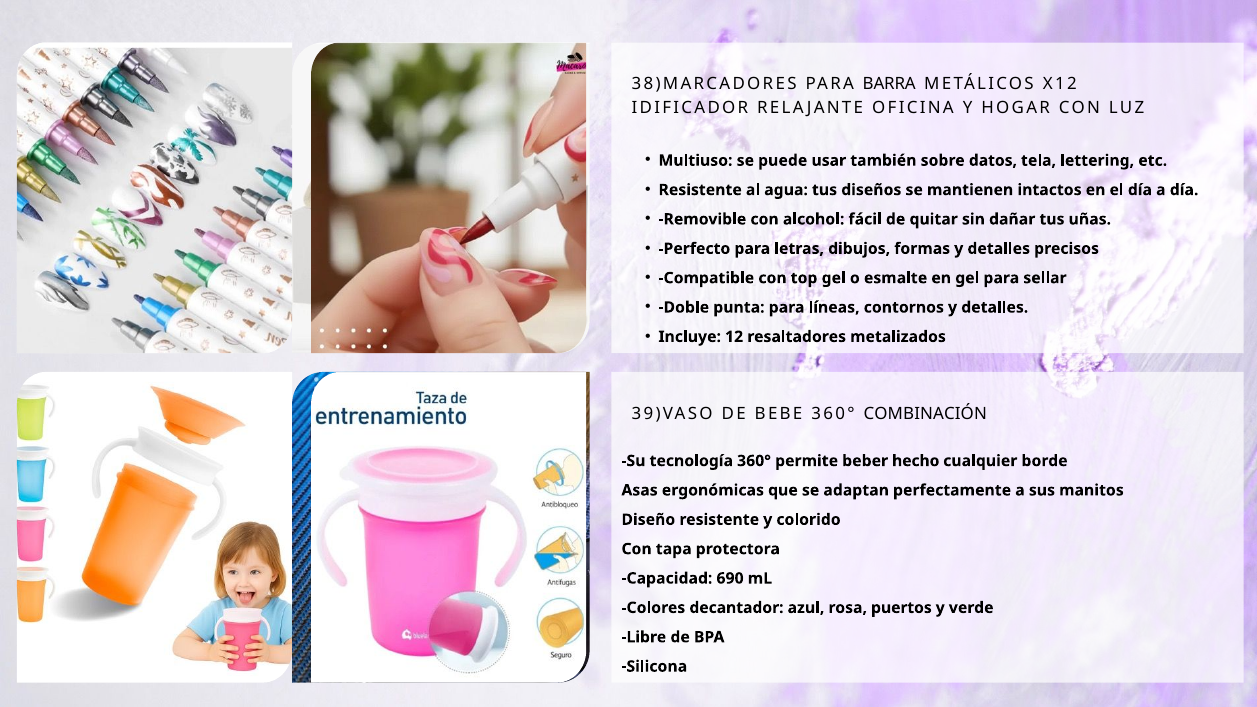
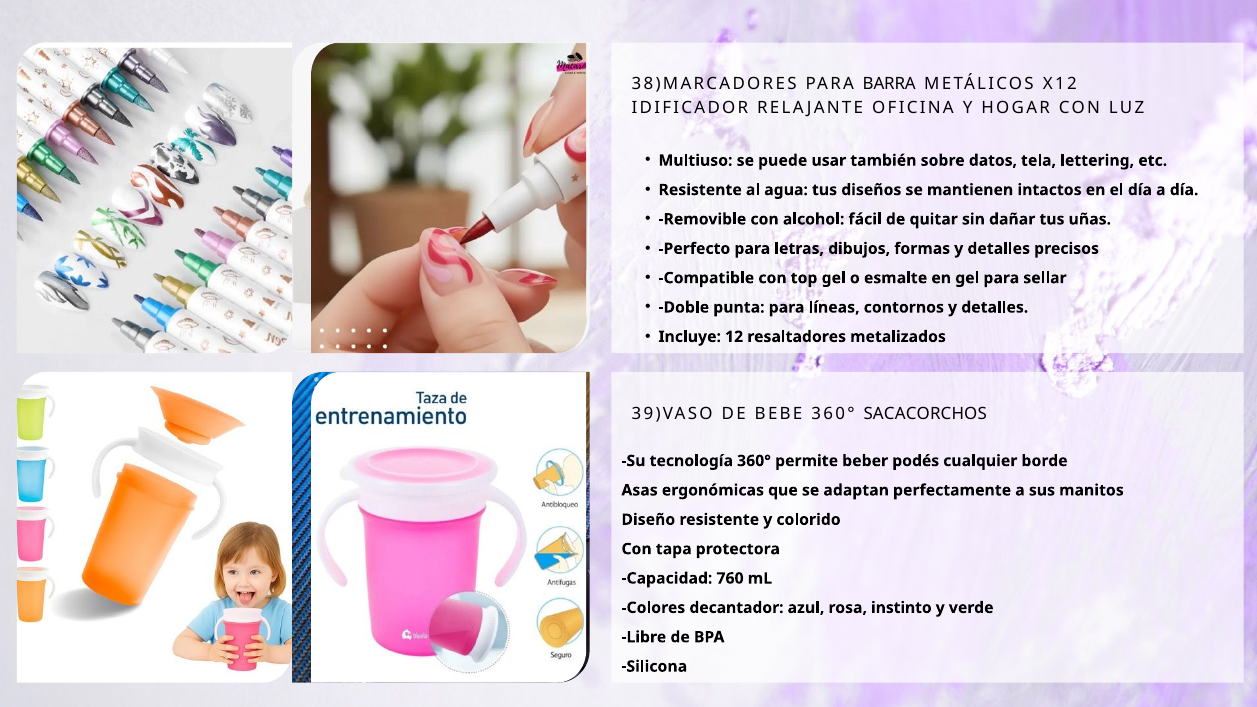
COMBINACIÓN: COMBINACIÓN -> SACACORCHOS (925, 414)
hecho: hecho -> podés (916, 461)
690: 690 -> 760 (730, 578)
puertos: puertos -> instinto (901, 608)
